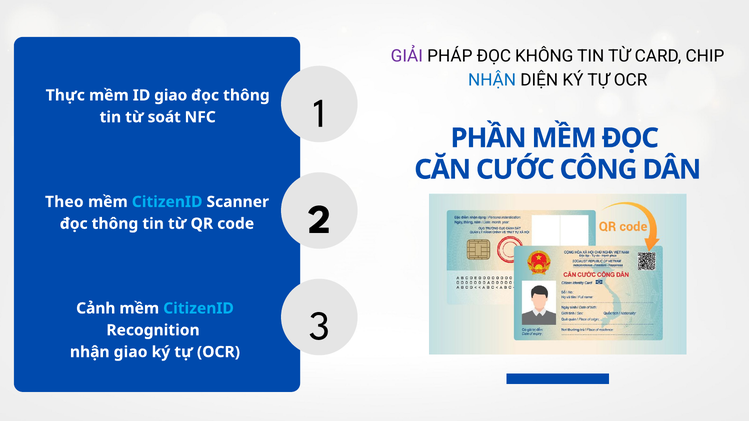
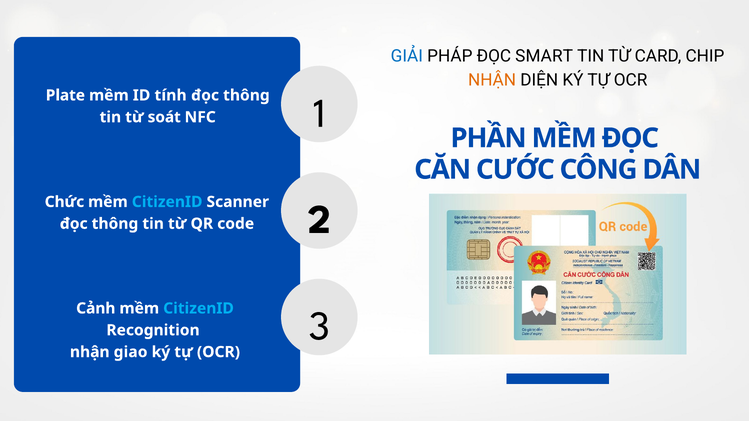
GIẢI colour: purple -> blue (407, 56)
KHÔNG: KHÔNG -> SMART (544, 56)
NHẬN colour: blue -> orange (492, 80)
Thực: Thực -> Plate (65, 95)
ID giao: giao -> tính (171, 95)
Theo: Theo -> Chức (64, 202)
